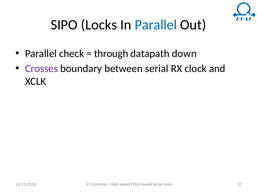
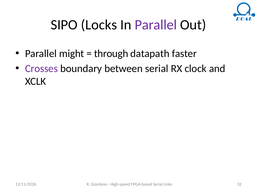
Parallel colour: blue -> purple (156, 25)
check: check -> might (72, 53)
down: down -> faster (184, 53)
